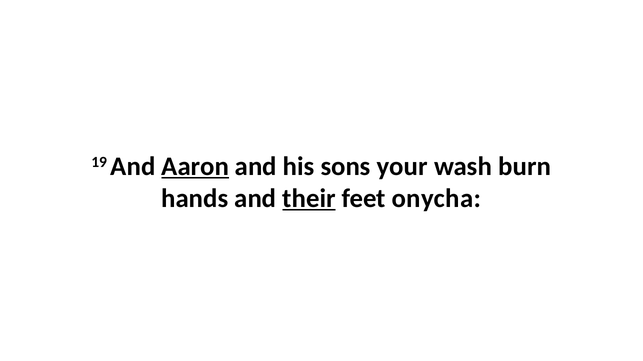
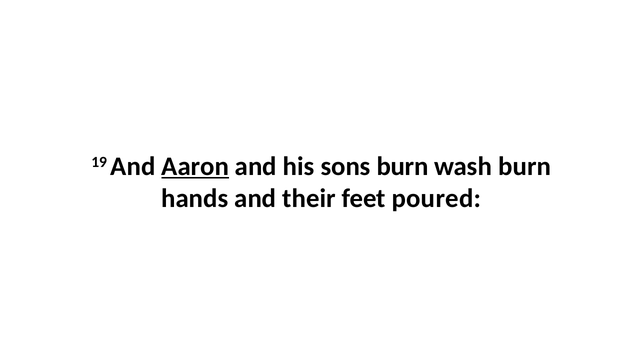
sons your: your -> burn (403, 167)
their underline: present -> none (309, 199)
onycha: onycha -> poured (436, 199)
